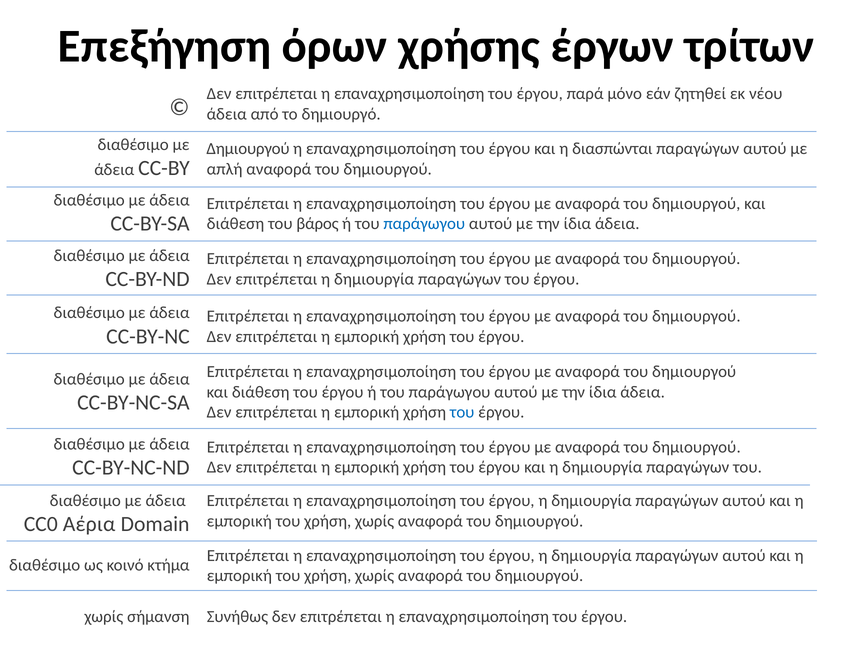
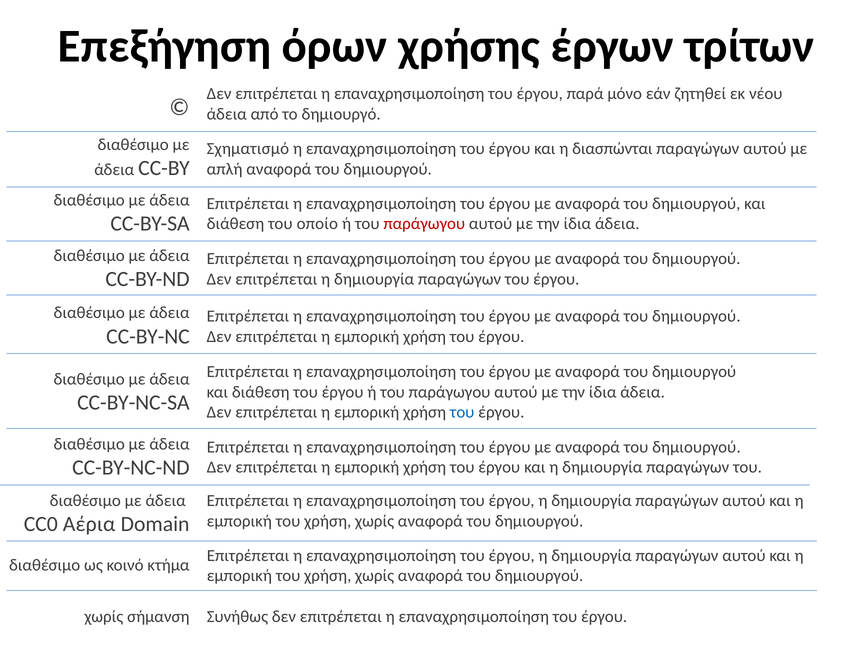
Δημιουργού: Δημιουργού -> Σχηματισμό (248, 149)
βάρος: βάρος -> οποίο (317, 224)
παράγωγου colour: blue -> red (424, 224)
